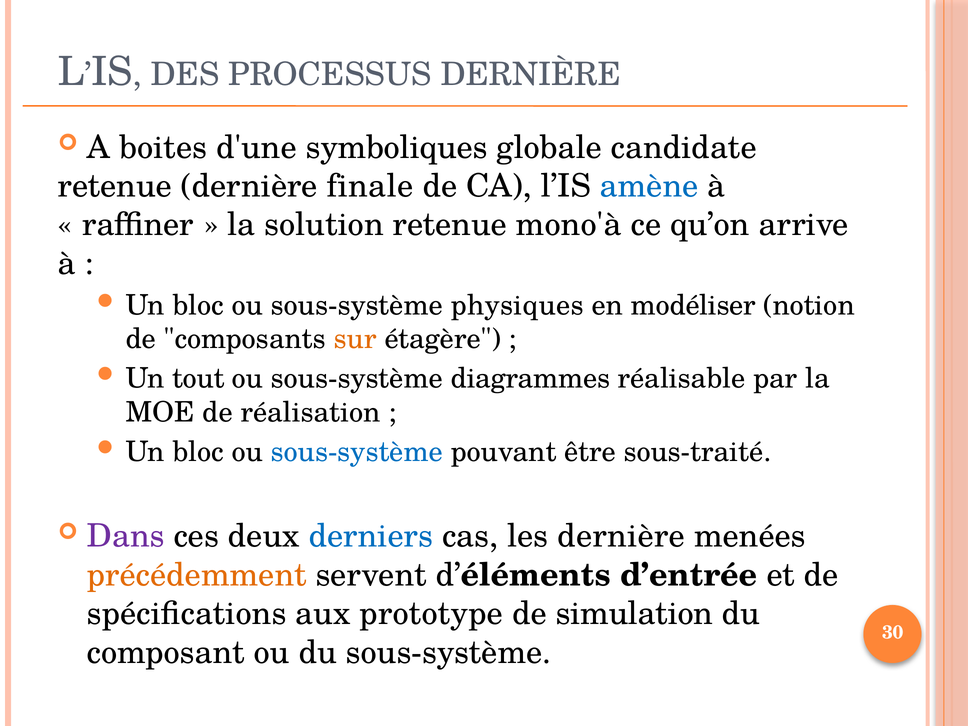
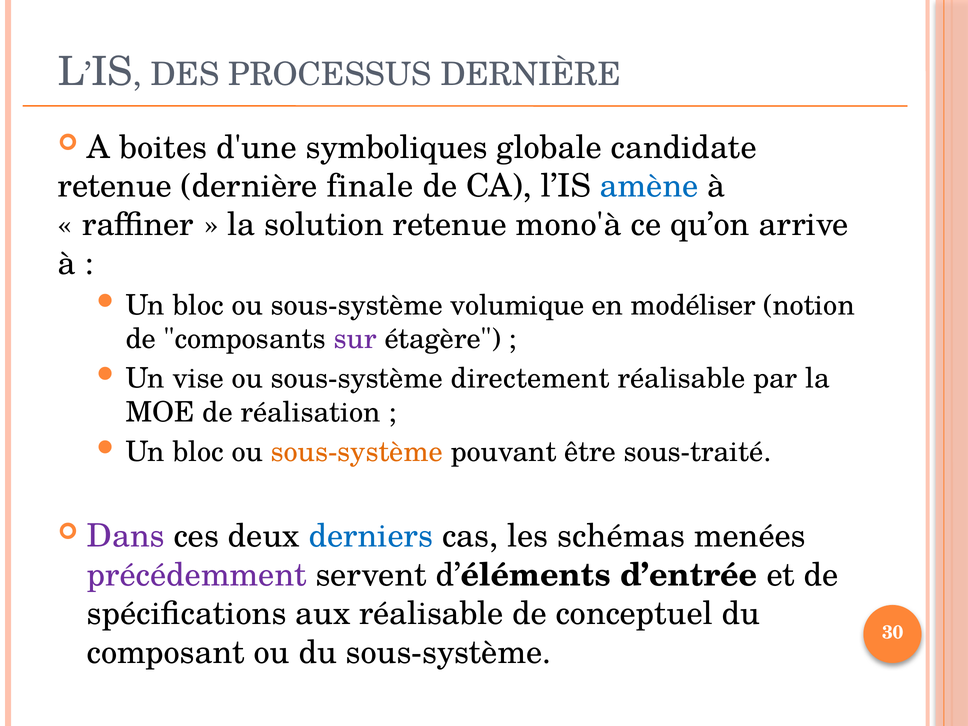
physiques: physiques -> volumique (517, 305)
sur colour: orange -> purple (355, 339)
tout: tout -> vise (198, 379)
diagrammes: diagrammes -> directement (530, 379)
sous-système colour: blue -> orange (357, 452)
les dernière: dernière -> schémas (621, 536)
précédemment colour: orange -> purple (197, 575)
aux prototype: prototype -> réalisable (431, 614)
simulation: simulation -> conceptuel (634, 614)
